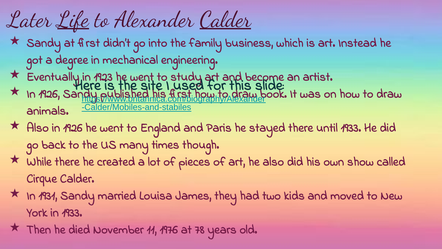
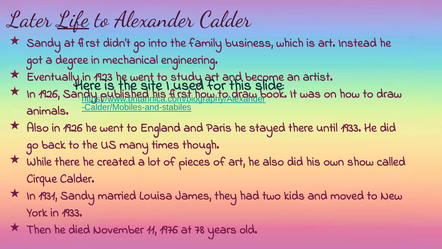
Calder underline: present -> none (225, 19)
